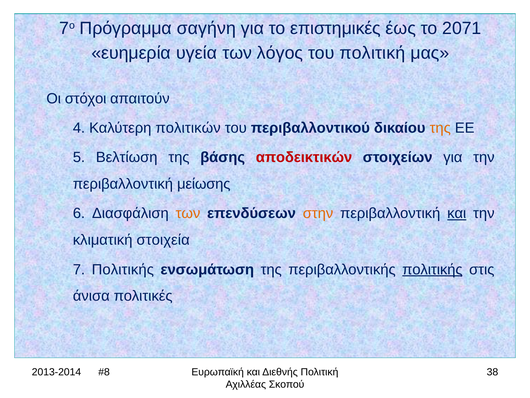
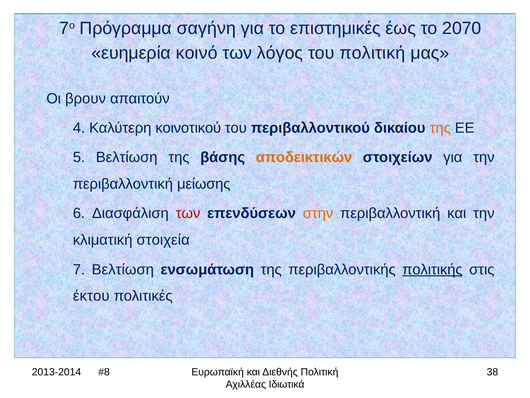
2071: 2071 -> 2070 (462, 28)
υγεία: υγεία -> κοινό (197, 53)
στόχοι: στόχοι -> βρουν (86, 98)
πολιτικών: πολιτικών -> κοινοτικού (188, 128)
αποδεικτικών colour: red -> orange (304, 157)
των colour: orange -> red (188, 213)
και underline: present -> none (457, 213)
7 Πολιτικής: Πολιτικής -> Βελτίωση (123, 269)
άνισα: άνισα -> έκτου (91, 296)
Σκοπού: Σκοπού -> Ιδιωτικά (287, 384)
